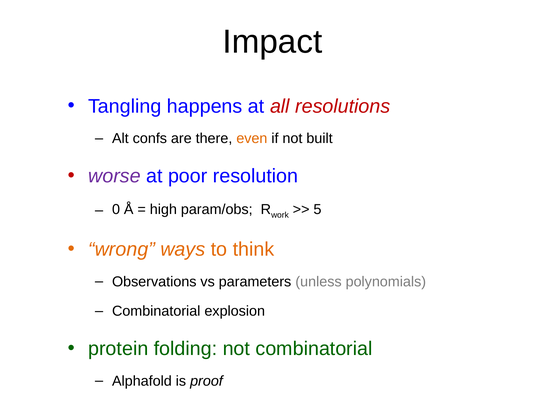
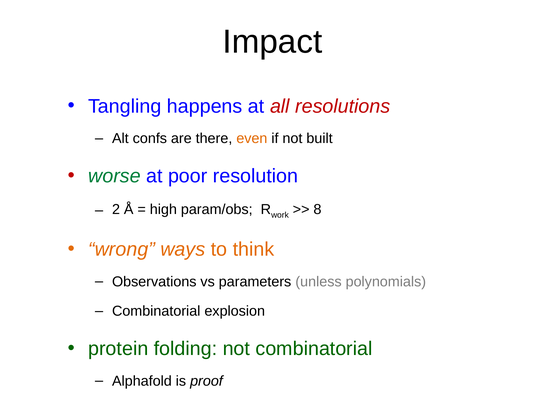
worse colour: purple -> green (114, 176)
0: 0 -> 2 (116, 209)
5: 5 -> 8 (317, 209)
